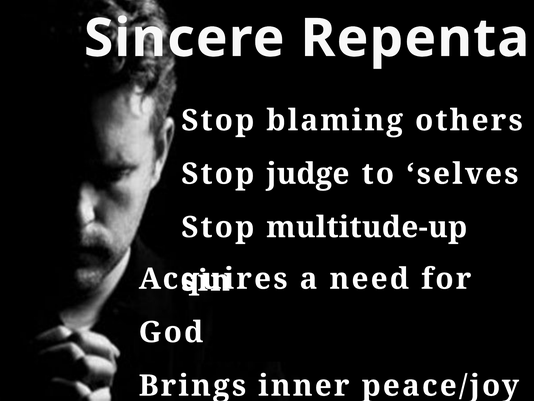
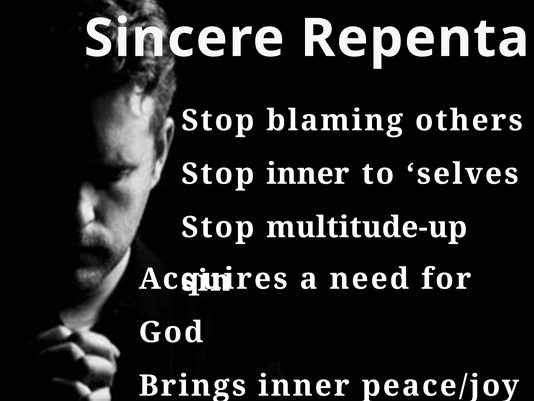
Stop judge: judge -> inner (308, 174)
